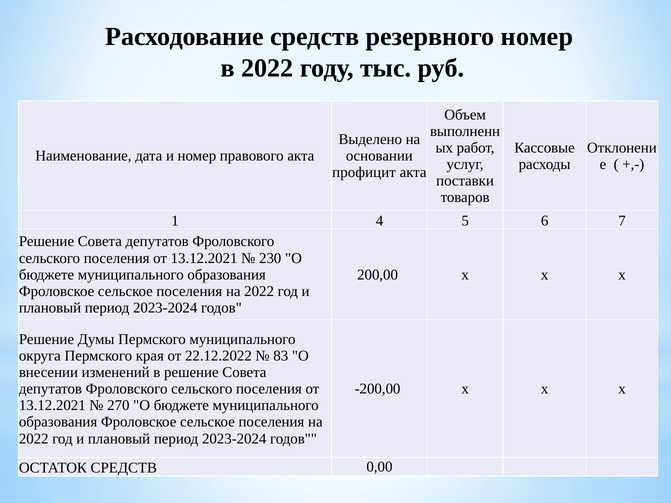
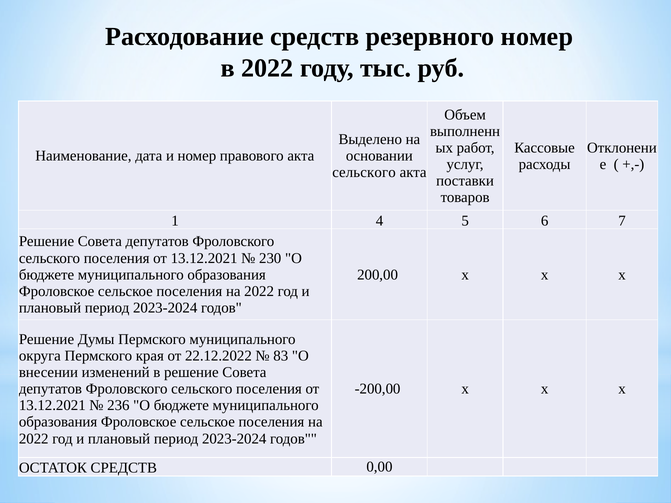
профицит: профицит -> сельского (364, 173)
270: 270 -> 236 (118, 406)
